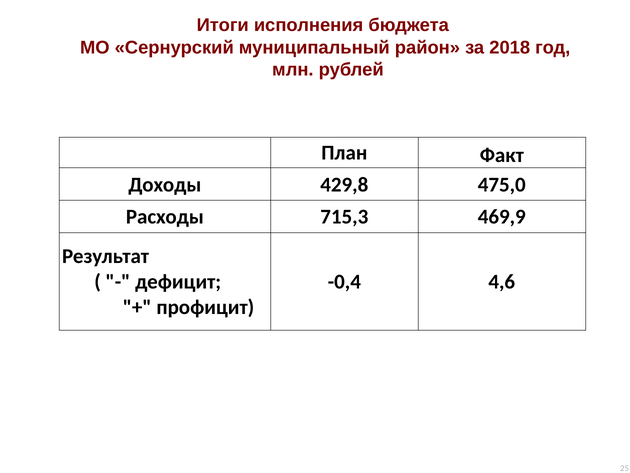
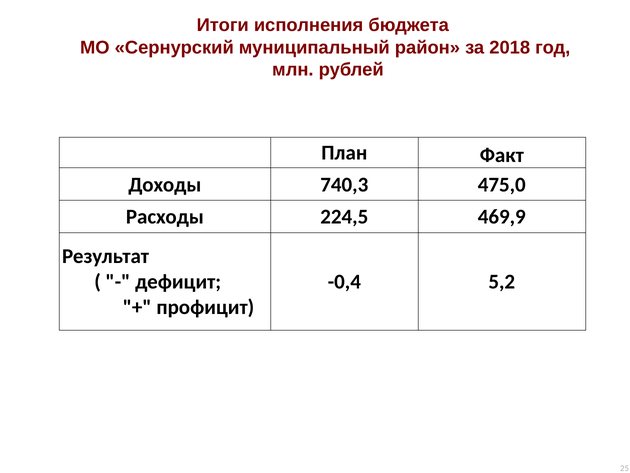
429,8: 429,8 -> 740,3 (344, 184)
715,3: 715,3 -> 224,5 (344, 217)
4,6: 4,6 -> 5,2 (502, 282)
